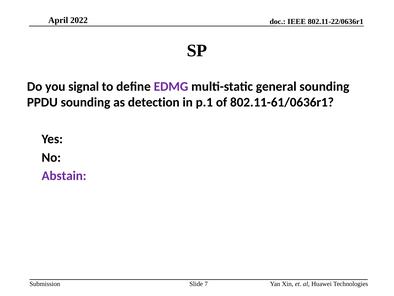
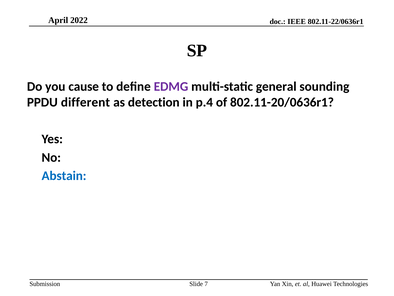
signal: signal -> cause (84, 86)
PPDU sounding: sounding -> different (85, 102)
p.1: p.1 -> p.4 (204, 102)
802.11-61/0636r1: 802.11-61/0636r1 -> 802.11-20/0636r1 (282, 102)
Abstain colour: purple -> blue (64, 176)
